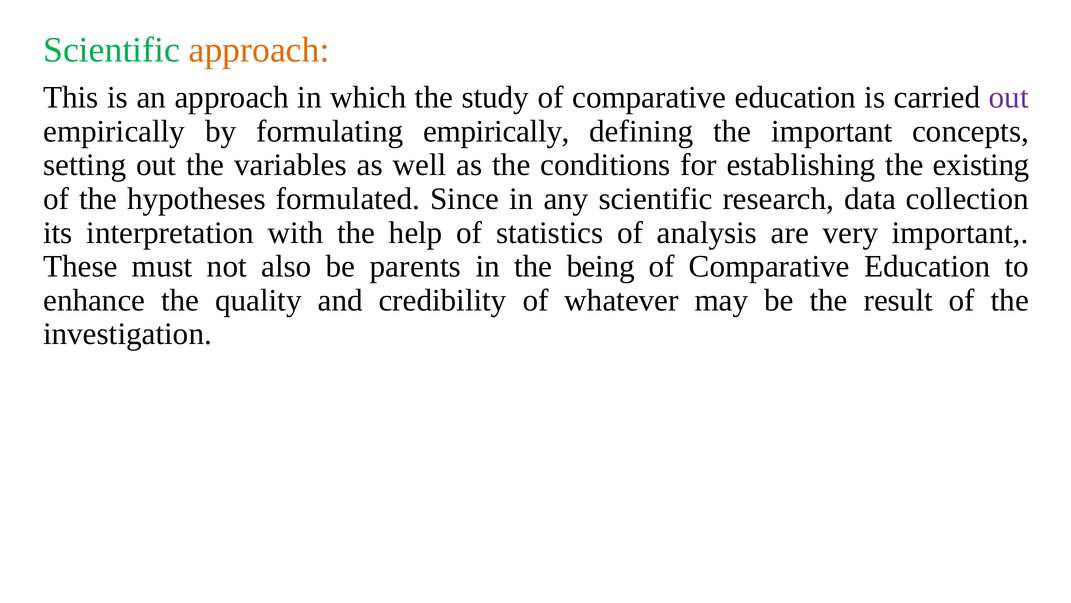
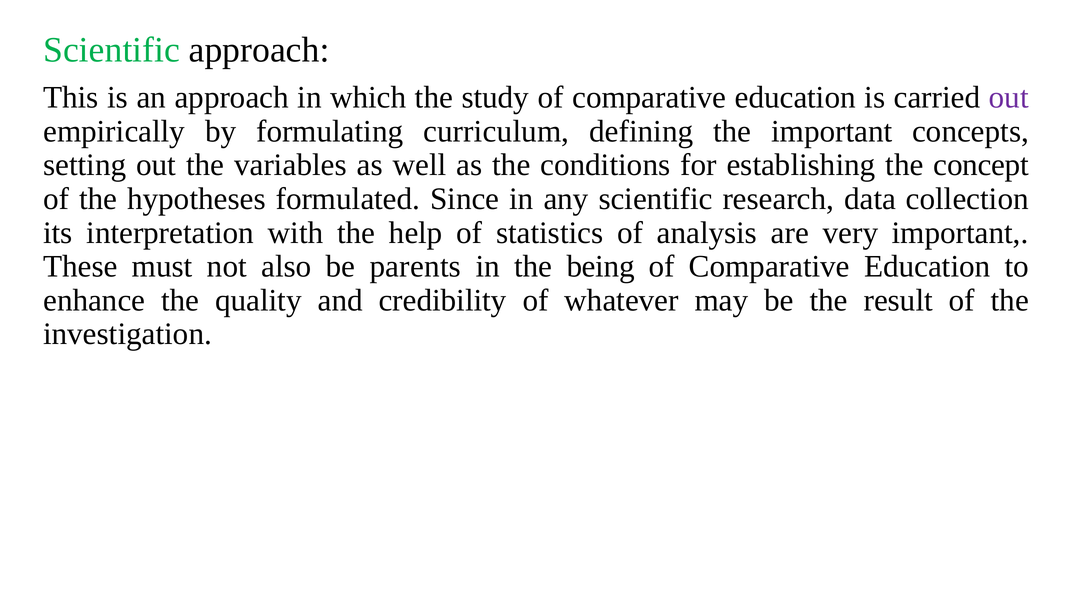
approach colour: orange -> black (259, 50)
formulating empirically: empirically -> curriculum (496, 131)
existing: existing -> concept (981, 165)
